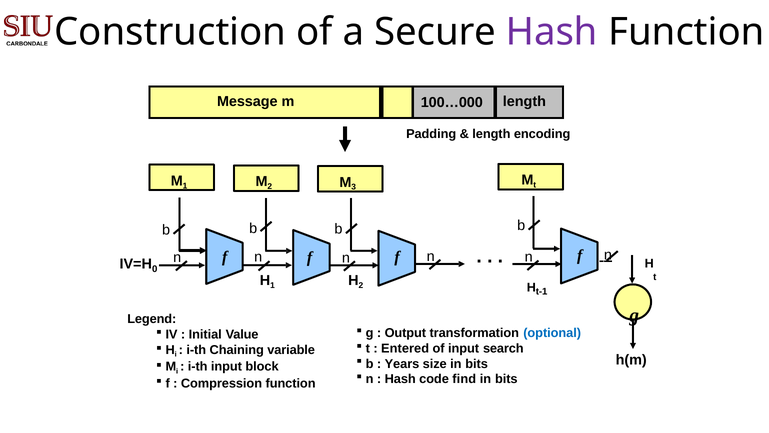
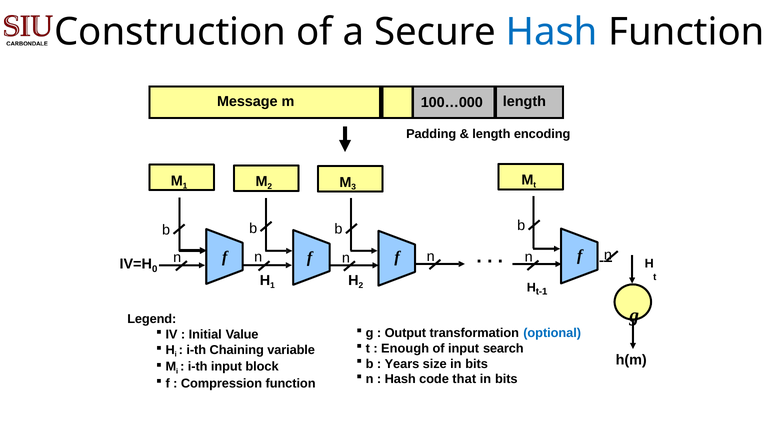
Hash colour: purple -> blue (552, 32)
Entered: Entered -> Enough (405, 348)
find: find -> that (464, 379)
